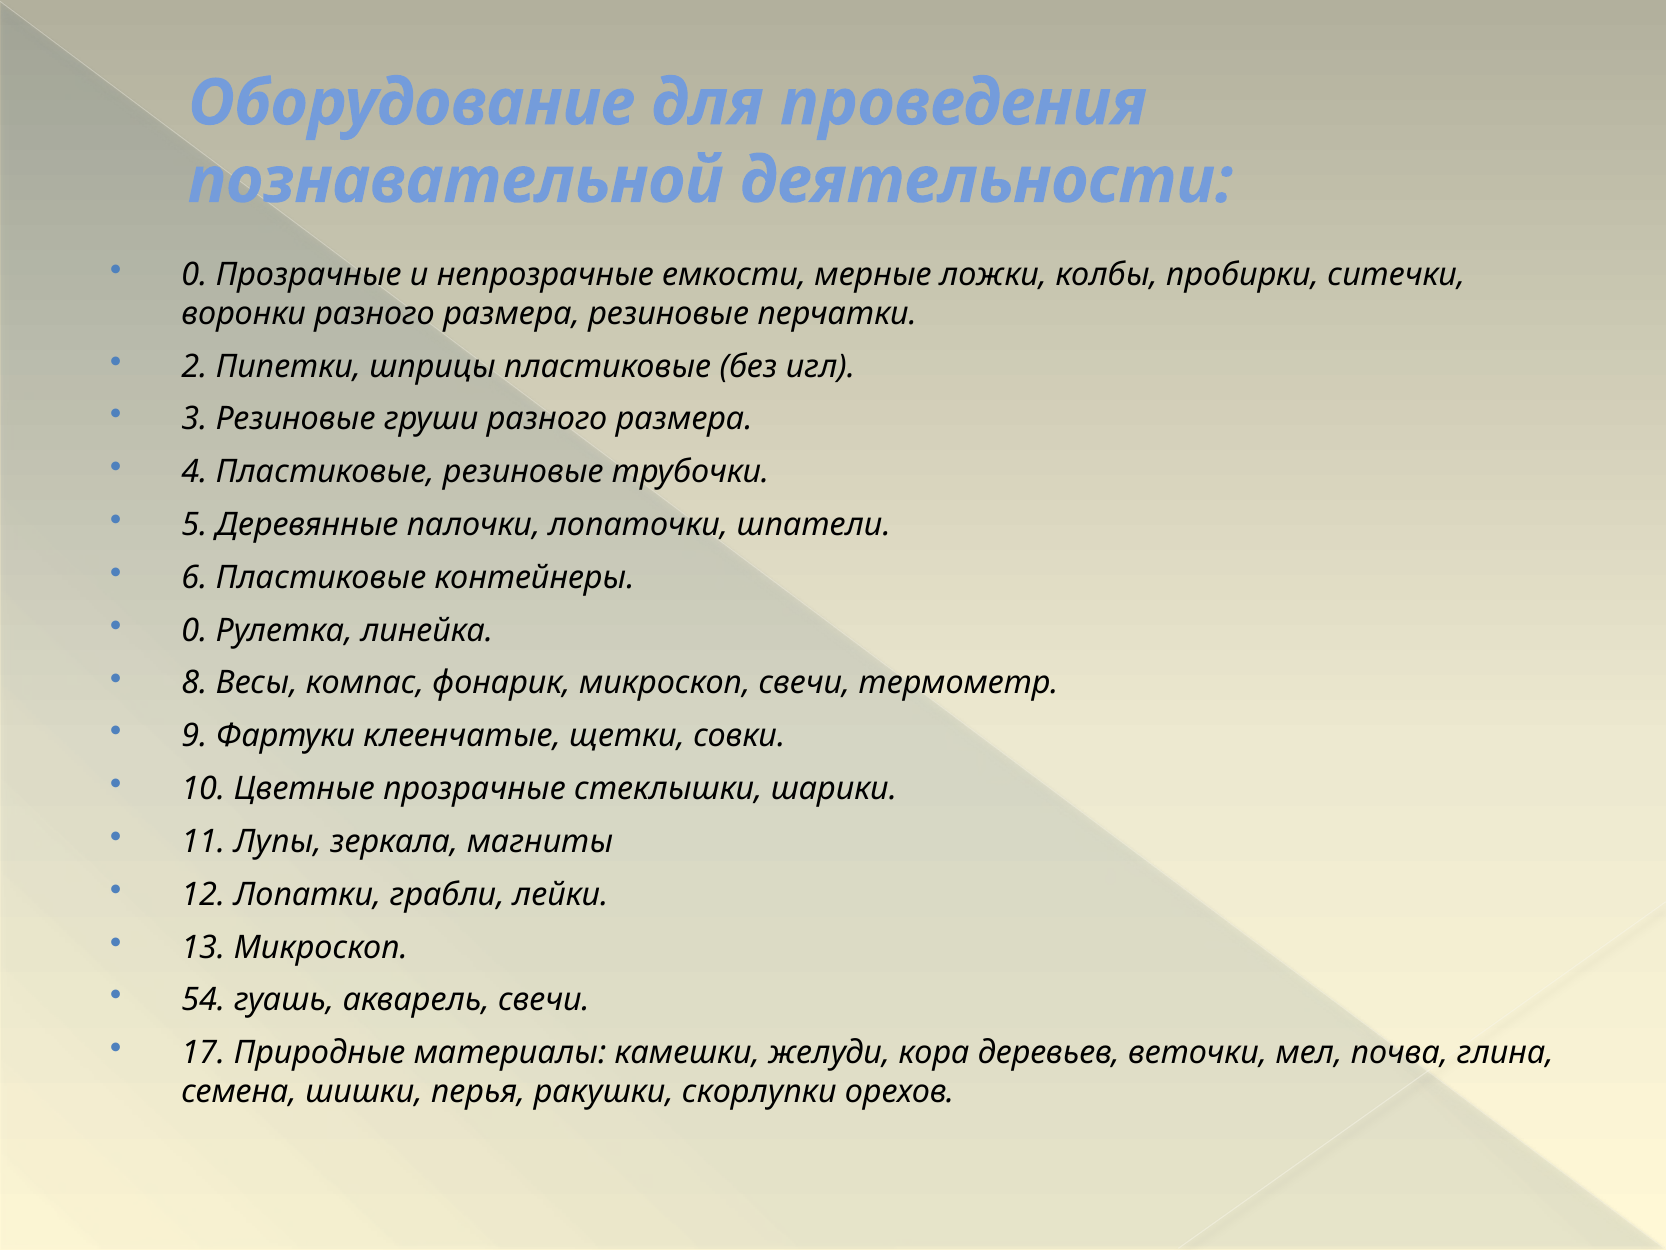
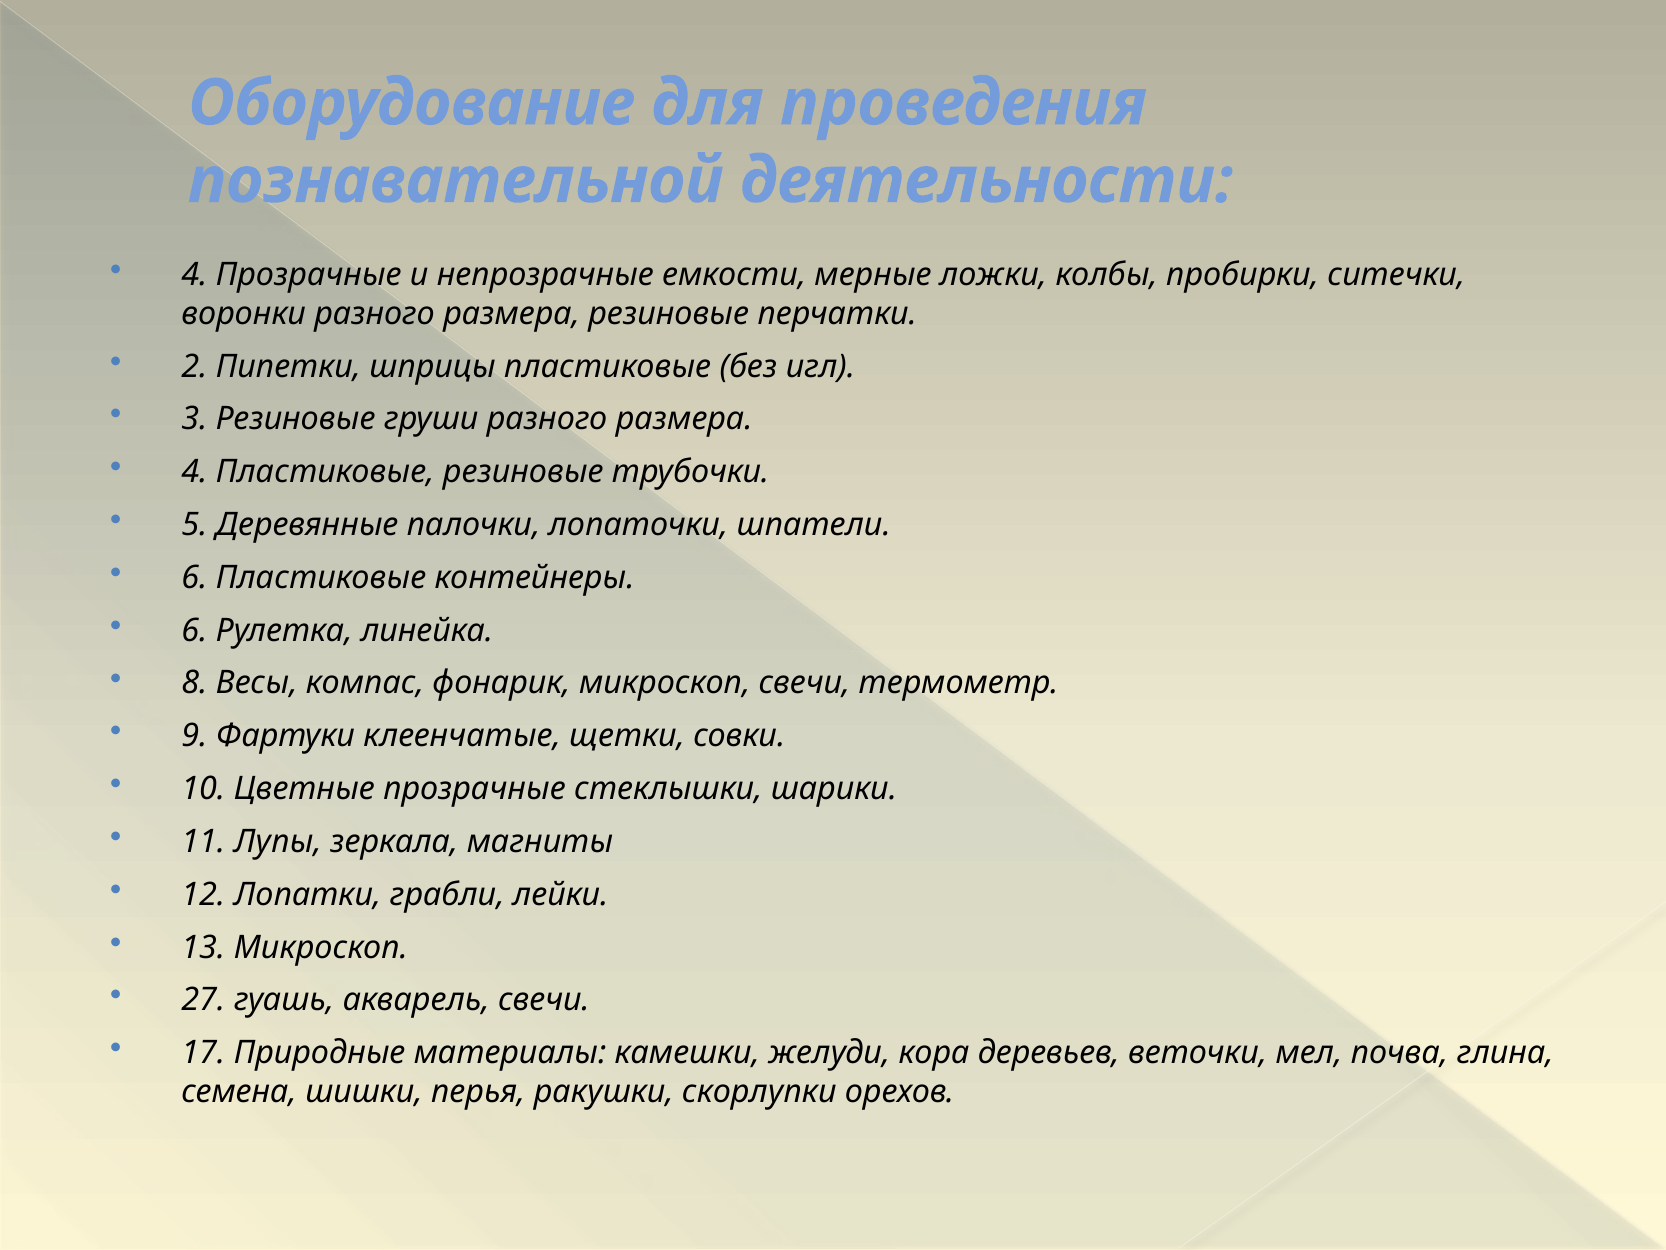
0: 0 -> 4 (194, 274)
0: 0 -> 6 (194, 630)
54: 54 -> 27 (203, 1000)
